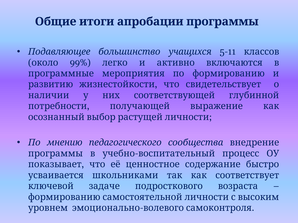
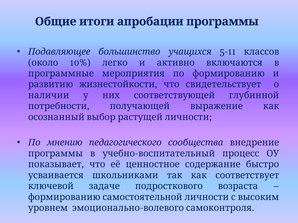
99%: 99% -> 10% (80, 63)
